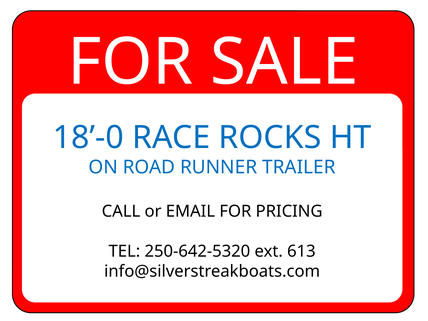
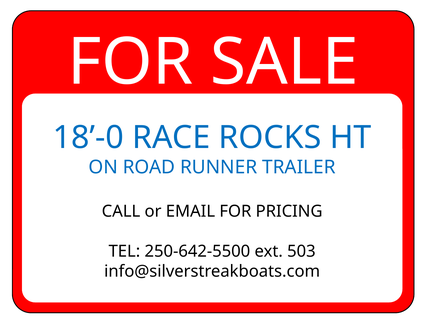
250-642-5320: 250-642-5320 -> 250-642-5500 (197, 251)
613: 613 -> 503 (301, 251)
